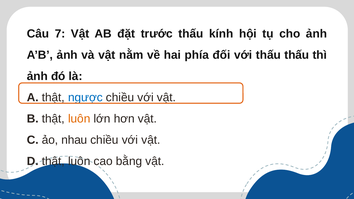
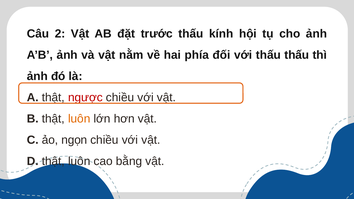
7: 7 -> 2 (60, 34)
ngược colour: blue -> red (85, 98)
nhau: nhau -> ngọn (74, 140)
